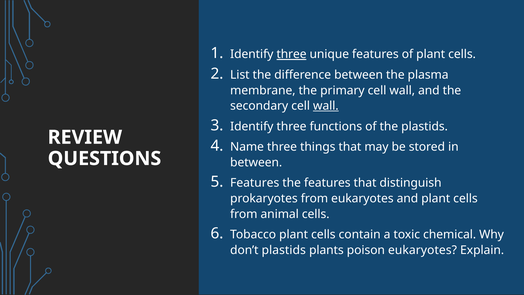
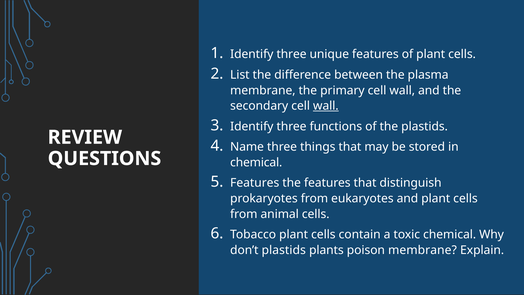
three underline: present -> none (292, 54)
between: between -> chemical (256, 162)
poison eukaryotes: eukaryotes -> membrane (422, 250)
